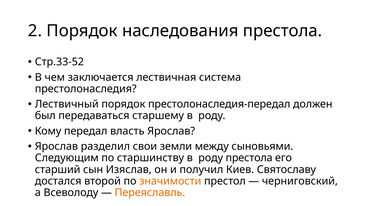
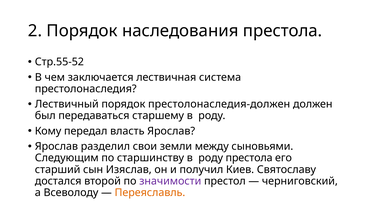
Стр.33-52: Стр.33-52 -> Стр.55-52 (59, 62)
престолонаследия-передал: престолонаследия-передал -> престолонаследия-должен (219, 104)
значимости colour: orange -> purple (170, 181)
